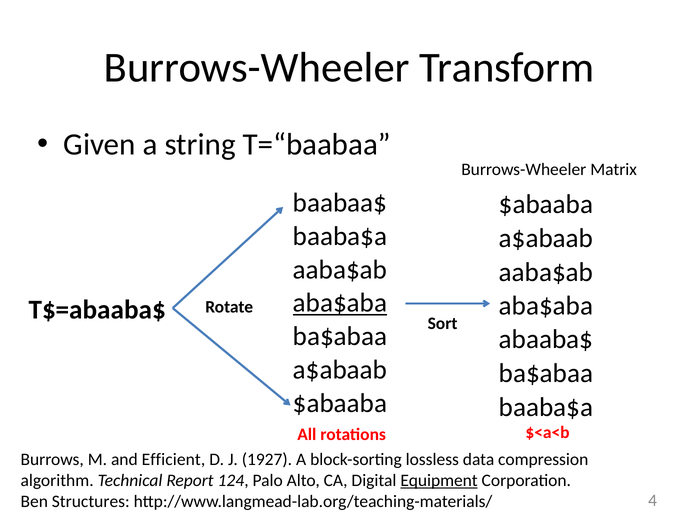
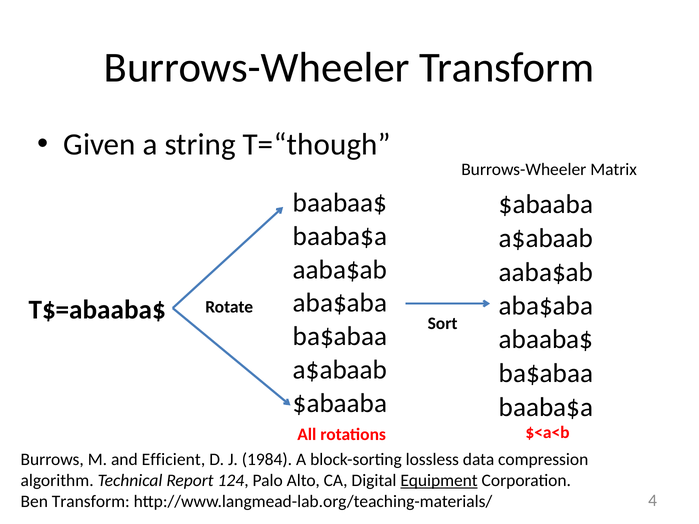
T=“baabaa: T=“baabaa -> T=“though (317, 144)
aba$aba underline: present -> none (340, 303)
1927: 1927 -> 1984 (267, 460)
Ben Structures: Structures -> Transform (91, 502)
